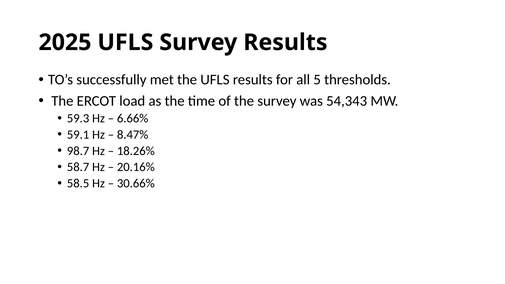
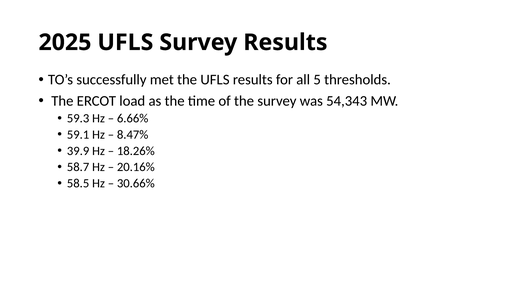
98.7: 98.7 -> 39.9 (78, 151)
